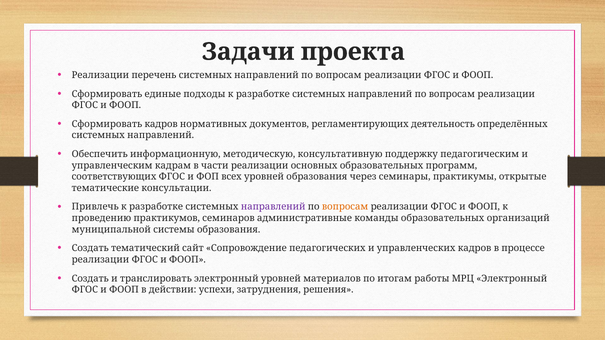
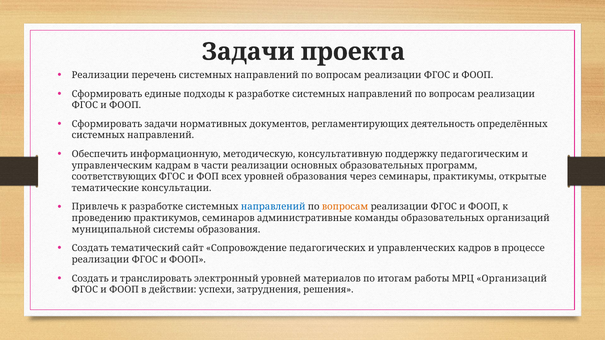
Сформировать кадров: кадров -> задачи (161, 124)
направлений colour: purple -> blue (273, 207)
МРЦ Электронный: Электронный -> Организаций (512, 279)
